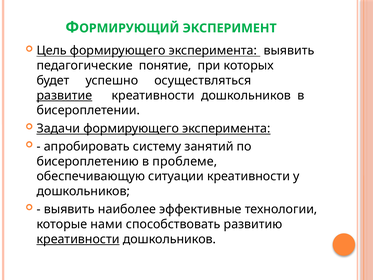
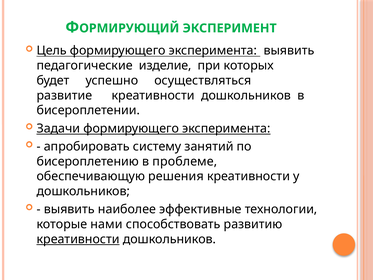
понятие: понятие -> изделие (165, 66)
развитие underline: present -> none (64, 95)
ситуации: ситуации -> решения (176, 176)
